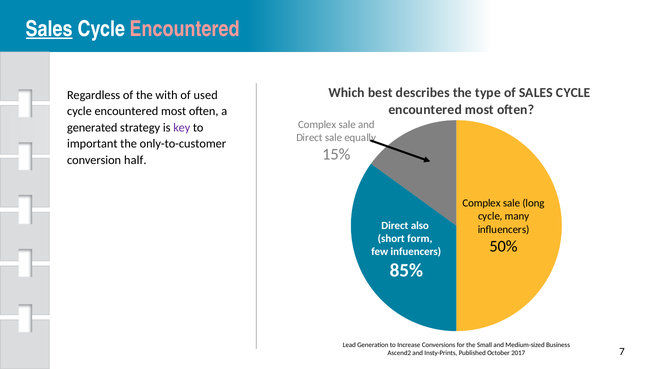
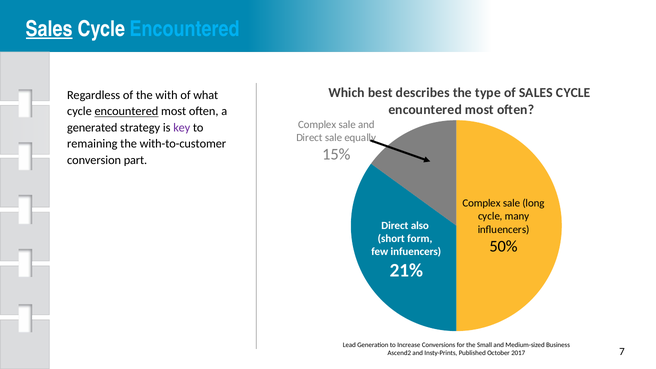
Encountered colour: pink -> light blue (185, 29)
used: used -> what (206, 95)
encountered underline: none -> present (126, 111)
important: important -> remaining (92, 144)
only-to-customer: only-to-customer -> with-to-customer (183, 144)
half: half -> part (135, 160)
85%: 85% -> 21% (406, 270)
